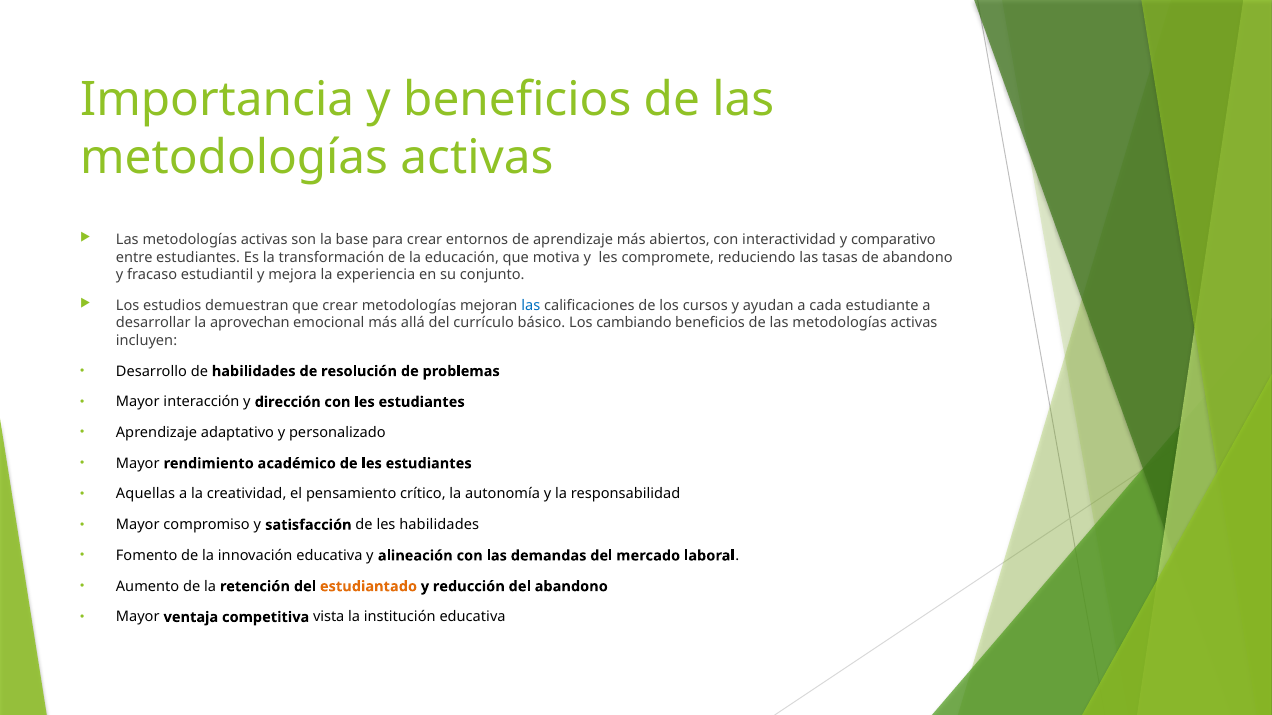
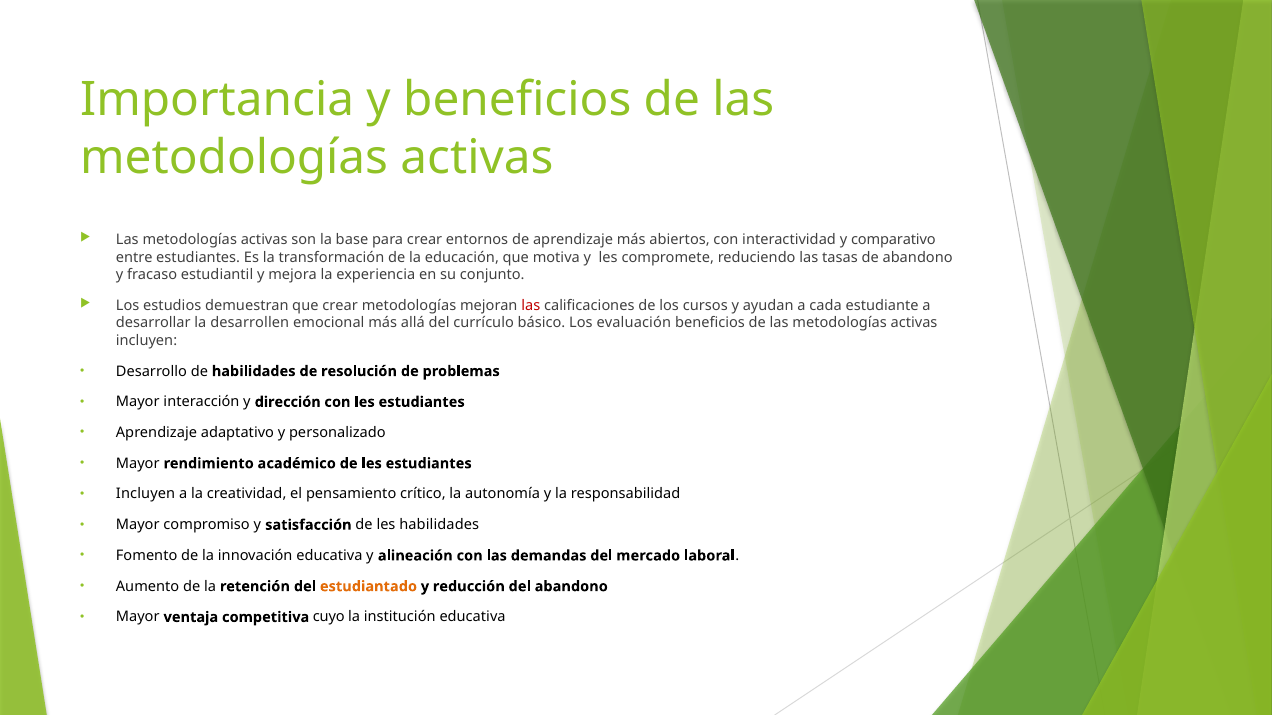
las colour: blue -> red (531, 306)
aprovechan: aprovechan -> desarrollen (250, 323)
cambiando: cambiando -> evaluación (634, 323)
Aquellas: Aquellas -> Incluyen (146, 495)
vista: vista -> cuyo (329, 618)
